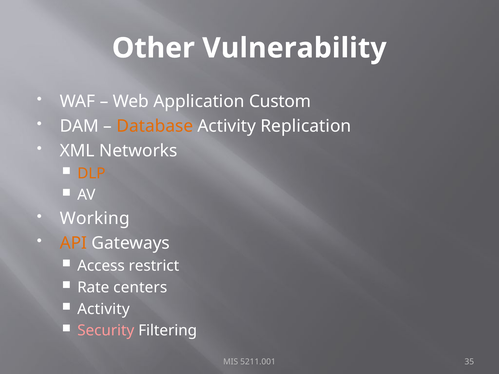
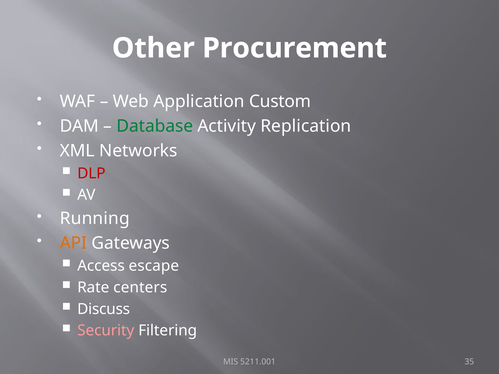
Vulnerability: Vulnerability -> Procurement (295, 48)
Database colour: orange -> green (155, 126)
DLP colour: orange -> red (91, 173)
Working: Working -> Running (95, 219)
restrict: restrict -> escape (154, 266)
Activity: Activity -> Discuss (104, 309)
